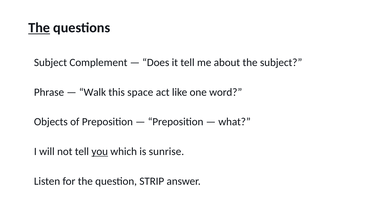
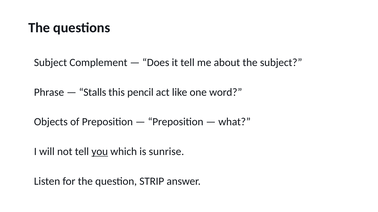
The underline: present -> none (39, 28)
Walk: Walk -> Stalls (93, 92)
space: space -> pencil (140, 92)
